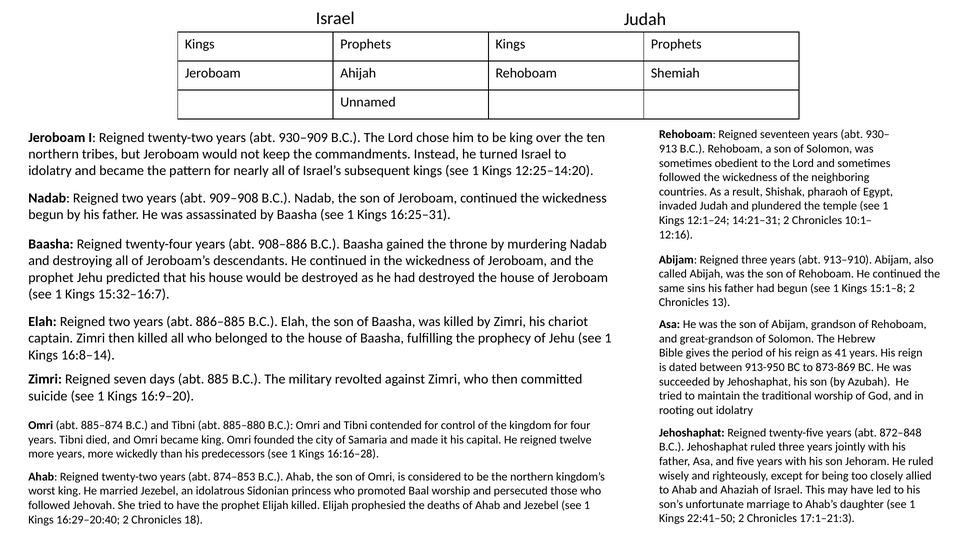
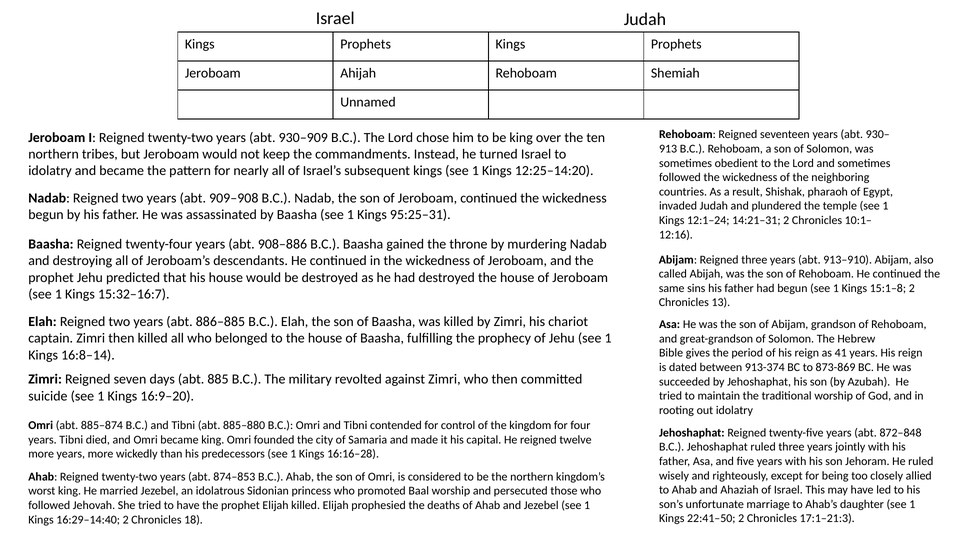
16:25–31: 16:25–31 -> 95:25–31 (420, 215)
913-950: 913-950 -> 913-374 (765, 367)
16:29–20:40: 16:29–20:40 -> 16:29–14:40 (88, 520)
